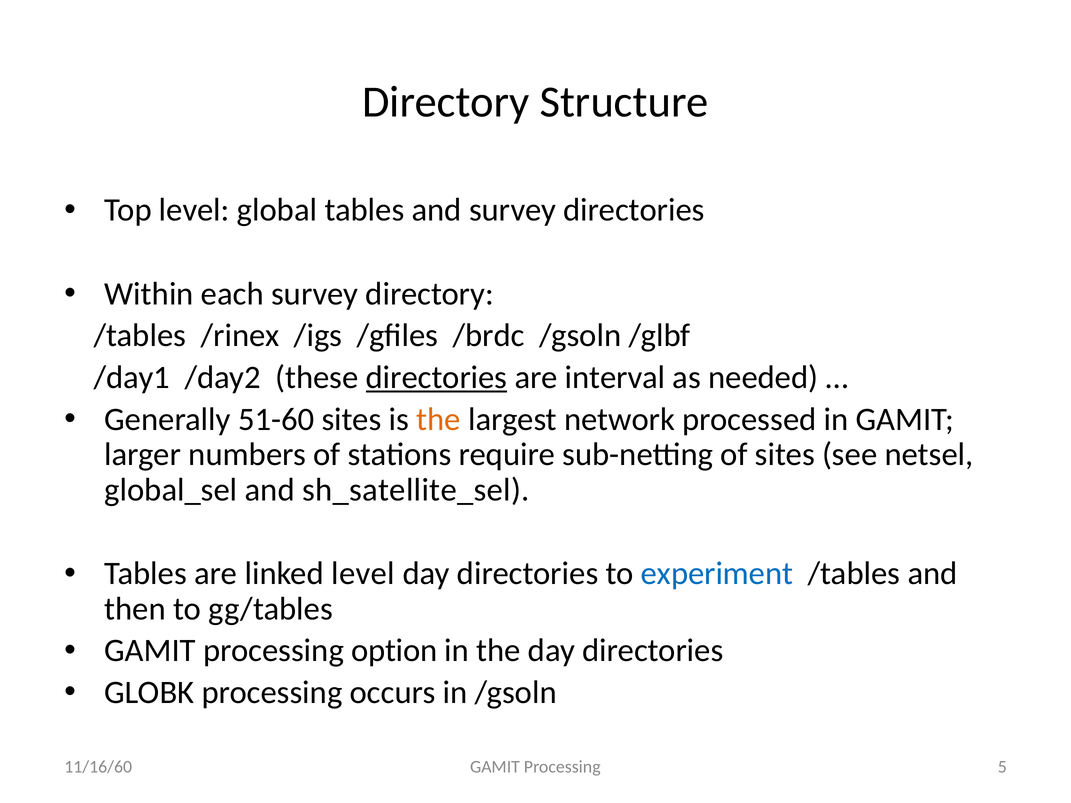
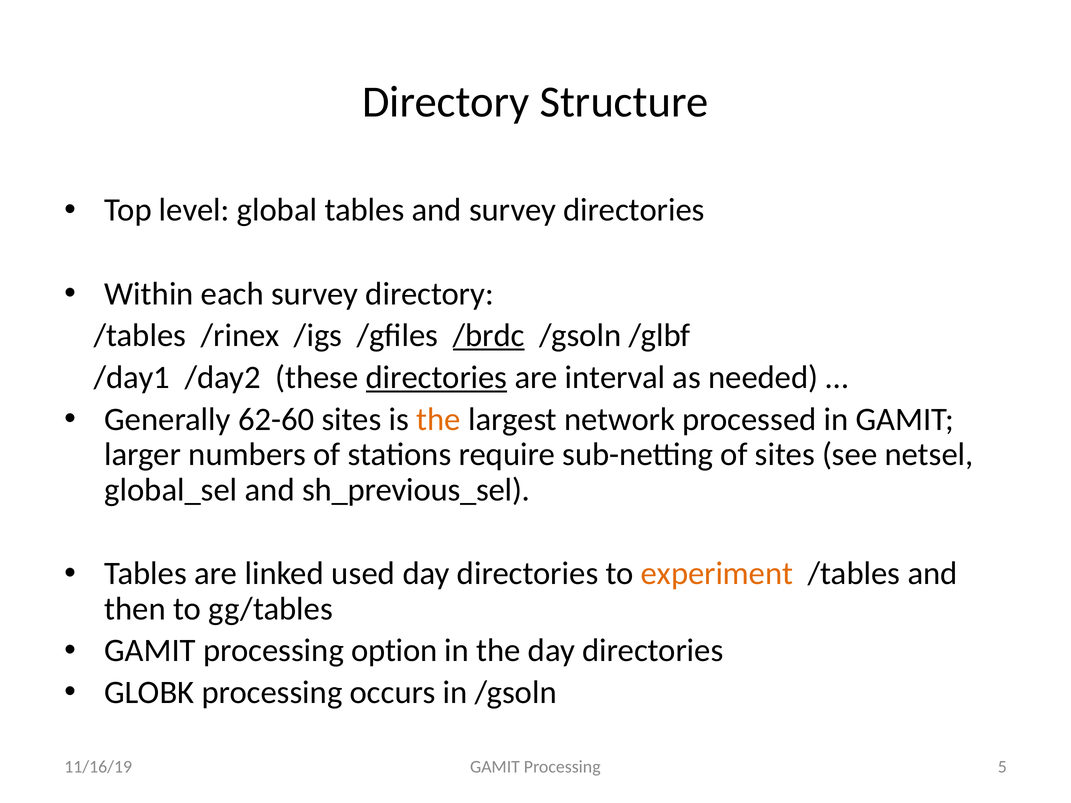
/brdc underline: none -> present (489, 336)
51-60: 51-60 -> 62-60 (276, 419)
sh_satellite_sel: sh_satellite_sel -> sh_previous_sel (416, 490)
linked level: level -> used (363, 574)
experiment colour: blue -> orange (717, 574)
11/16/60: 11/16/60 -> 11/16/19 (98, 767)
